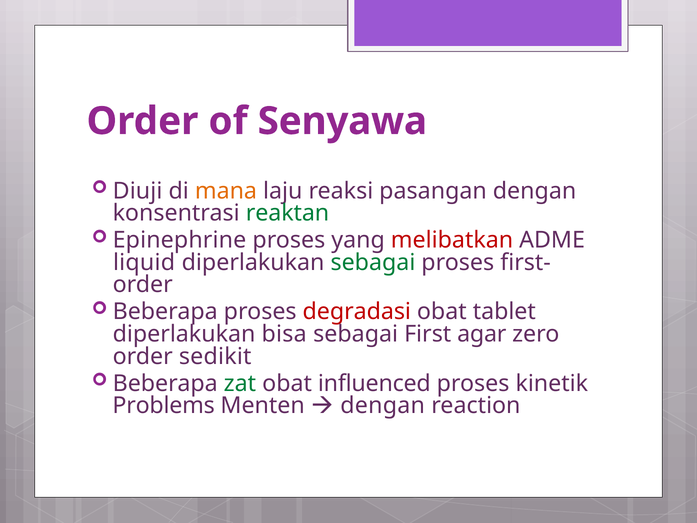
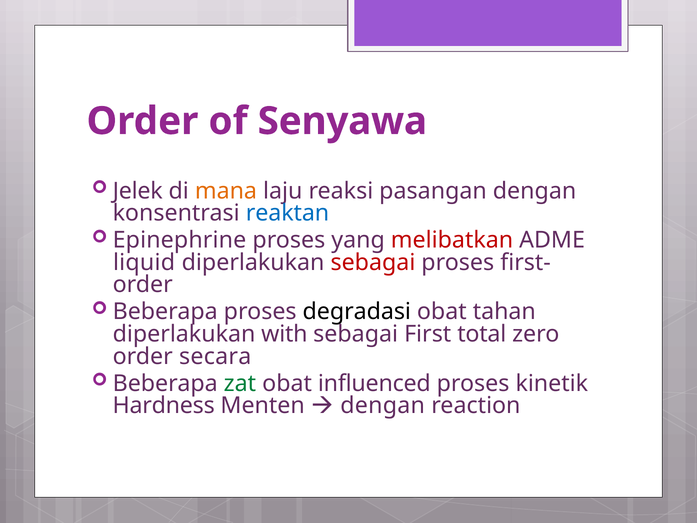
Diuji: Diuji -> Jelek (138, 191)
reaktan colour: green -> blue (287, 213)
sebagai colour: green -> red (373, 262)
degradasi colour: red -> black (357, 312)
tablet: tablet -> tahan (504, 312)
bisa: bisa -> with (284, 334)
agar: agar -> total (482, 334)
sedikit: sedikit -> secara (215, 356)
Problems: Problems -> Hardness (164, 405)
